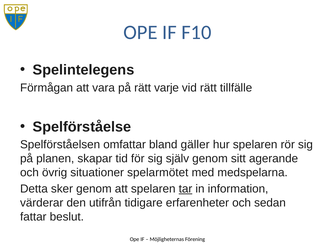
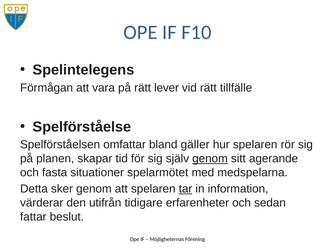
varje: varje -> lever (167, 88)
genom underline: none -> present (210, 159)
övrig: övrig -> fasta (55, 173)
